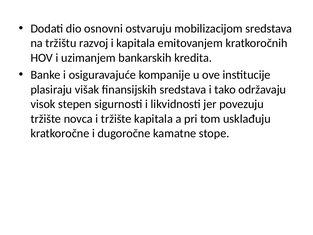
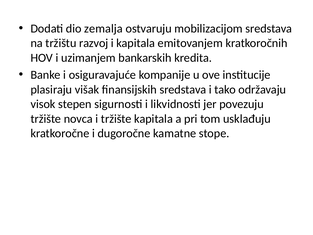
osnovni: osnovni -> zemalja (104, 29)
